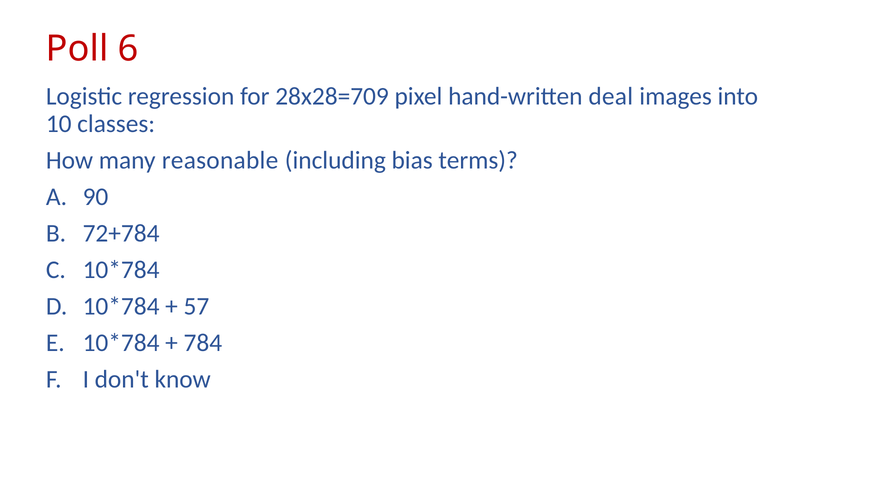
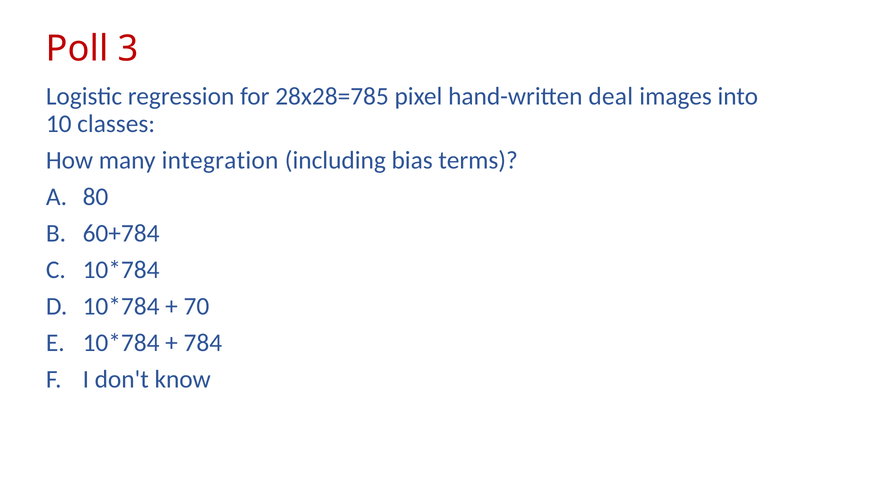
6: 6 -> 3 (128, 49)
28x28=709: 28x28=709 -> 28x28=785 (332, 96)
reasonable: reasonable -> integration (220, 160)
90: 90 -> 80 (95, 197)
72+784: 72+784 -> 60+784 (121, 233)
57: 57 -> 70 (196, 306)
